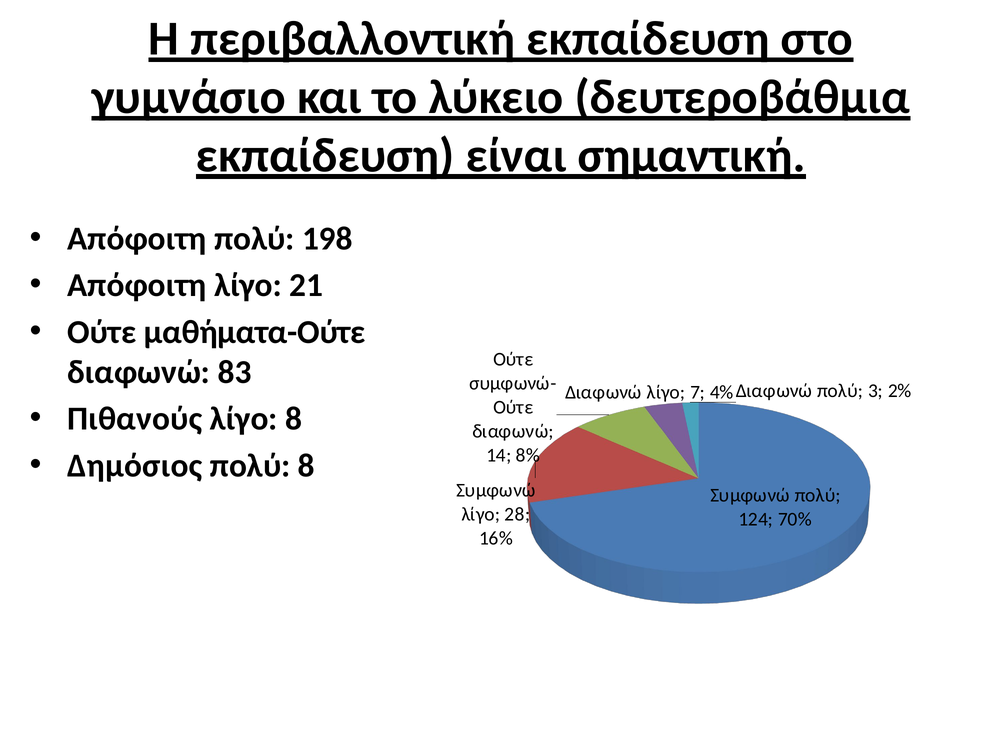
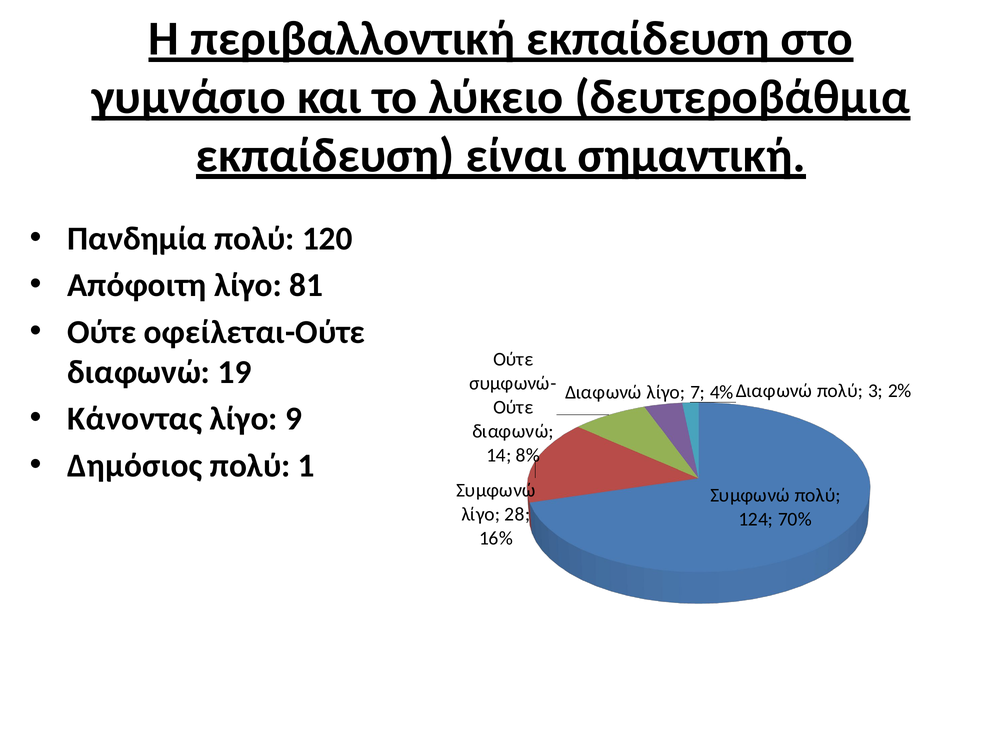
Απόφοιτη: Απόφοιτη -> Πανδημία (137, 239)
198: 198 -> 120 (327, 239)
21: 21 -> 81 (306, 285)
μαθήματα-Ούτε: μαθήματα-Ούτε -> οφείλεται-Ούτε (254, 332)
83: 83 -> 19 (235, 372)
Πιθανούς: Πιθανούς -> Κάνοντας (135, 419)
λίγο 8: 8 -> 9 (294, 419)
πολύ 8: 8 -> 1 (306, 465)
